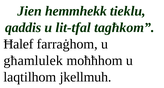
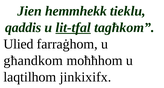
lit-tfal underline: none -> present (73, 28)
Ħalef: Ħalef -> Ulied (18, 44)
għamlulek: għamlulek -> għandkom (33, 61)
jkellmuh: jkellmuh -> jinkixifx (85, 77)
